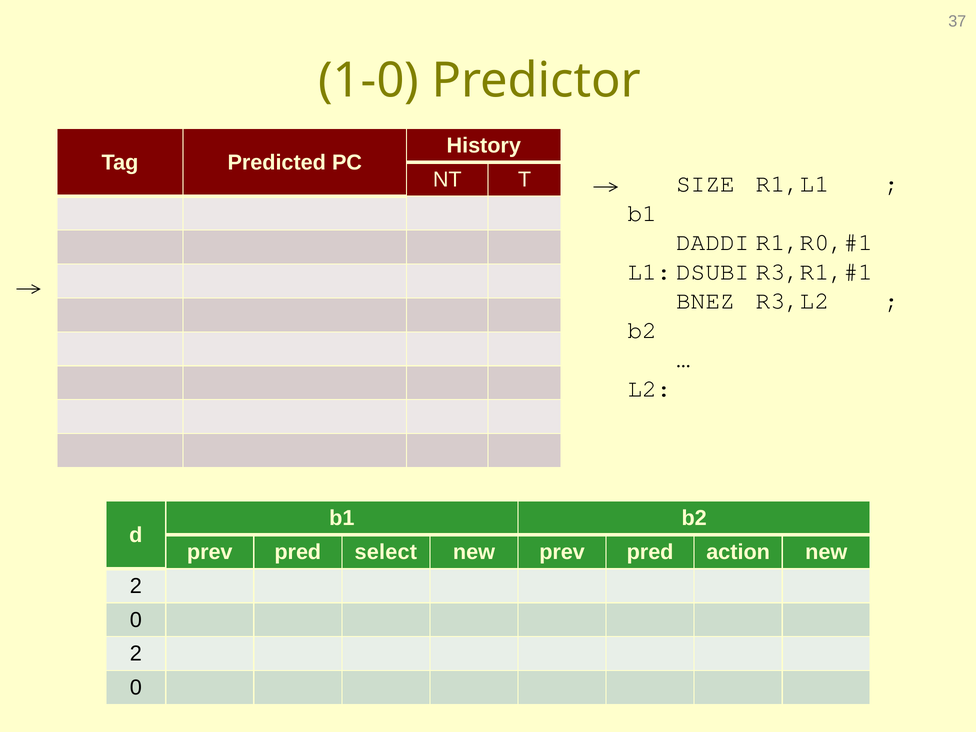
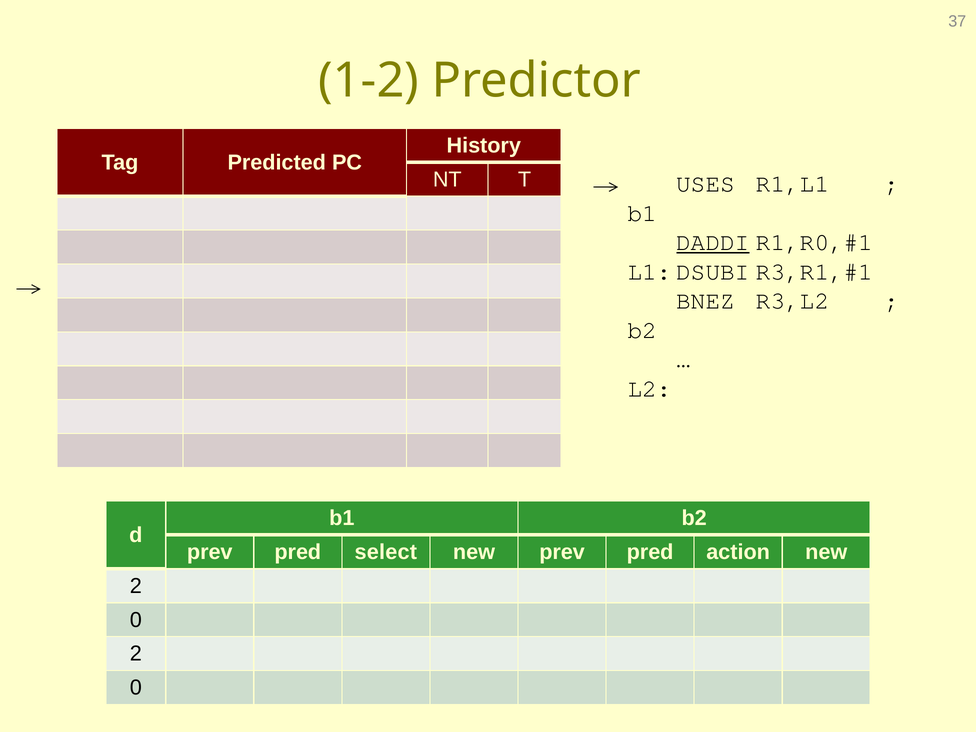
1-0: 1-0 -> 1-2 (369, 81)
SIZE: SIZE -> USES (706, 184)
DADDI underline: none -> present (713, 242)
